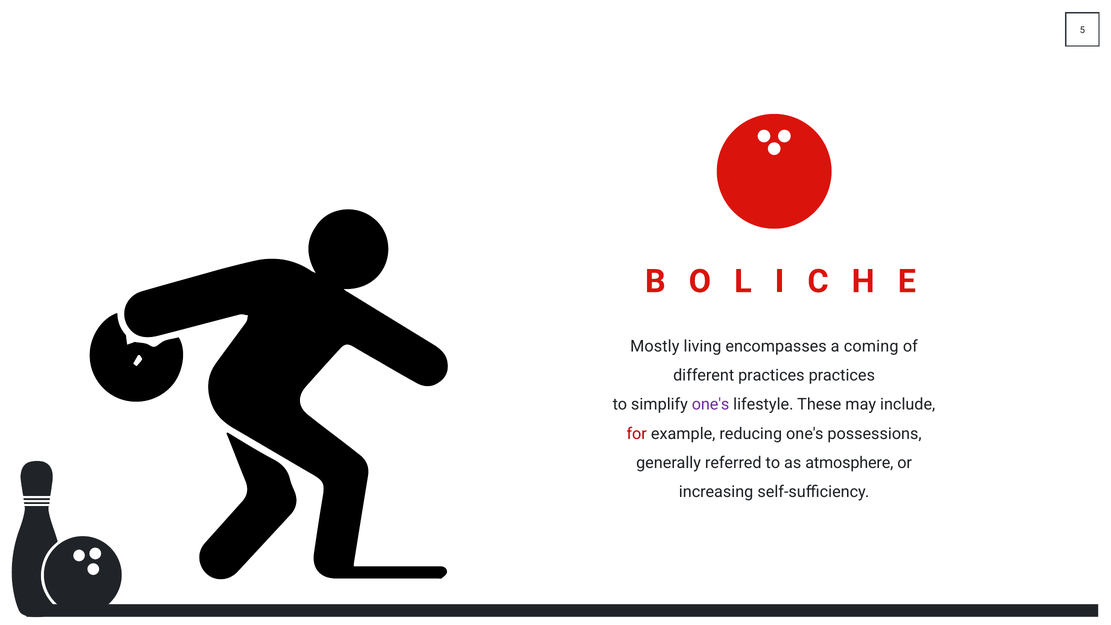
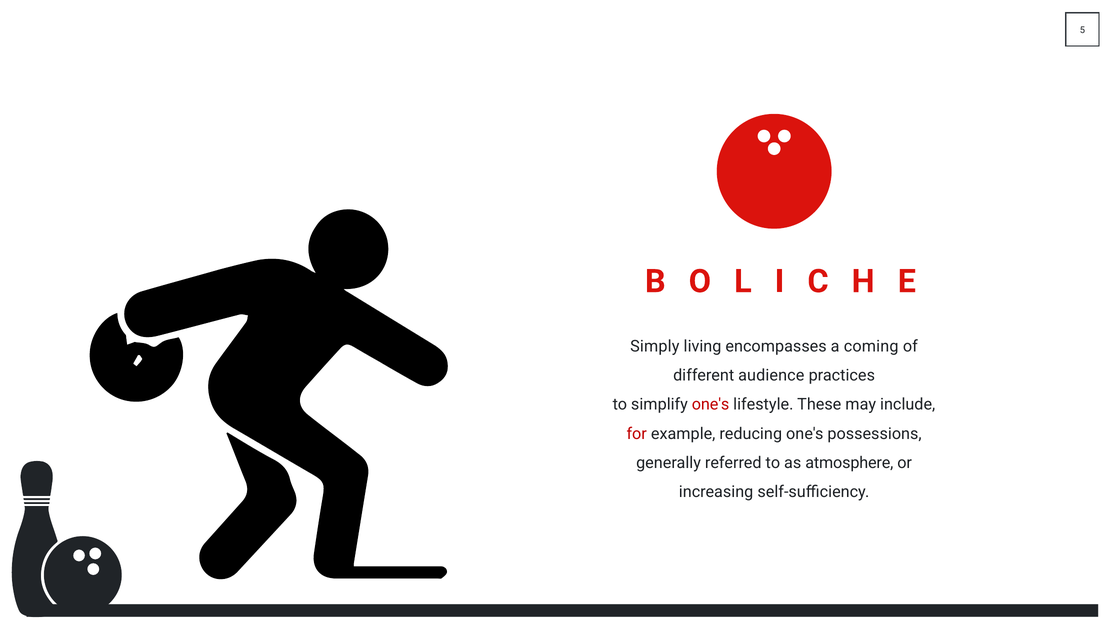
Mostly: Mostly -> Simply (655, 346)
different practices: practices -> audience (771, 375)
one's colour: purple -> red (711, 405)
